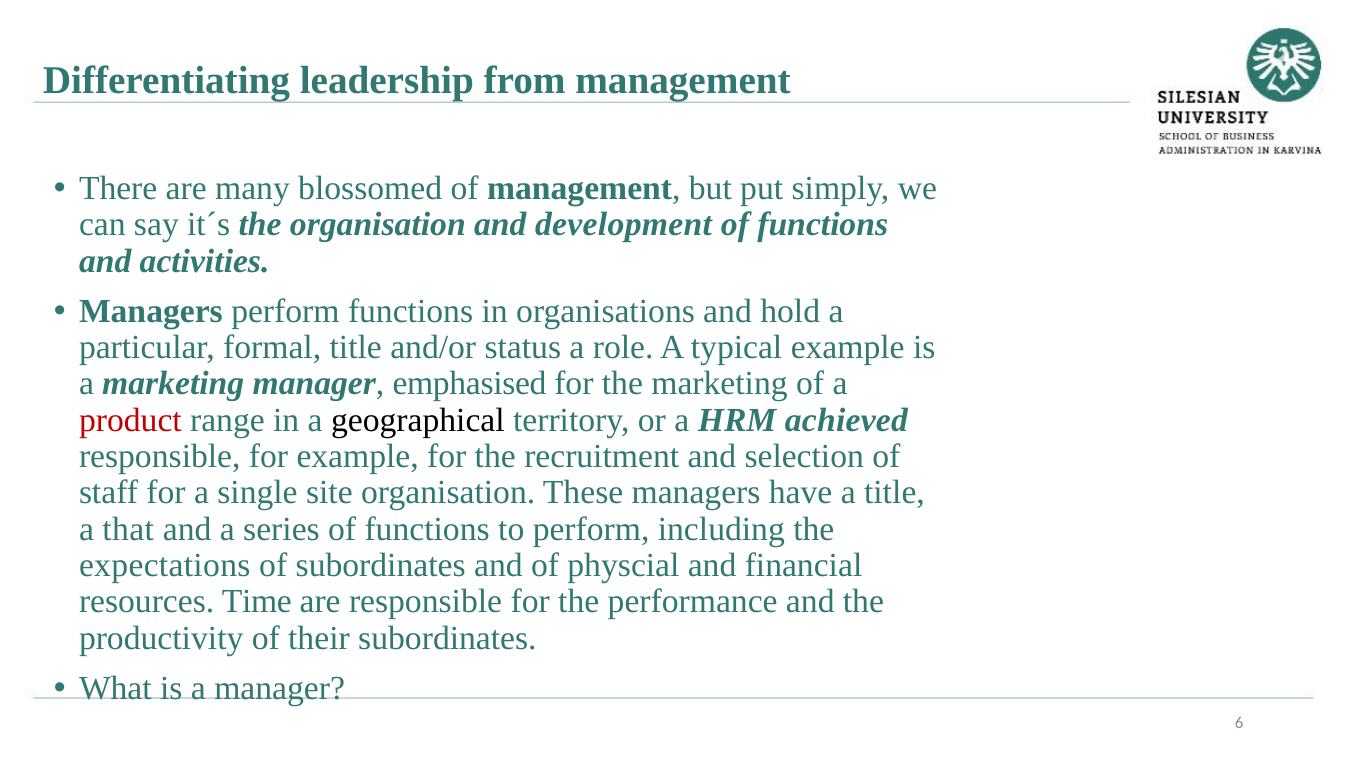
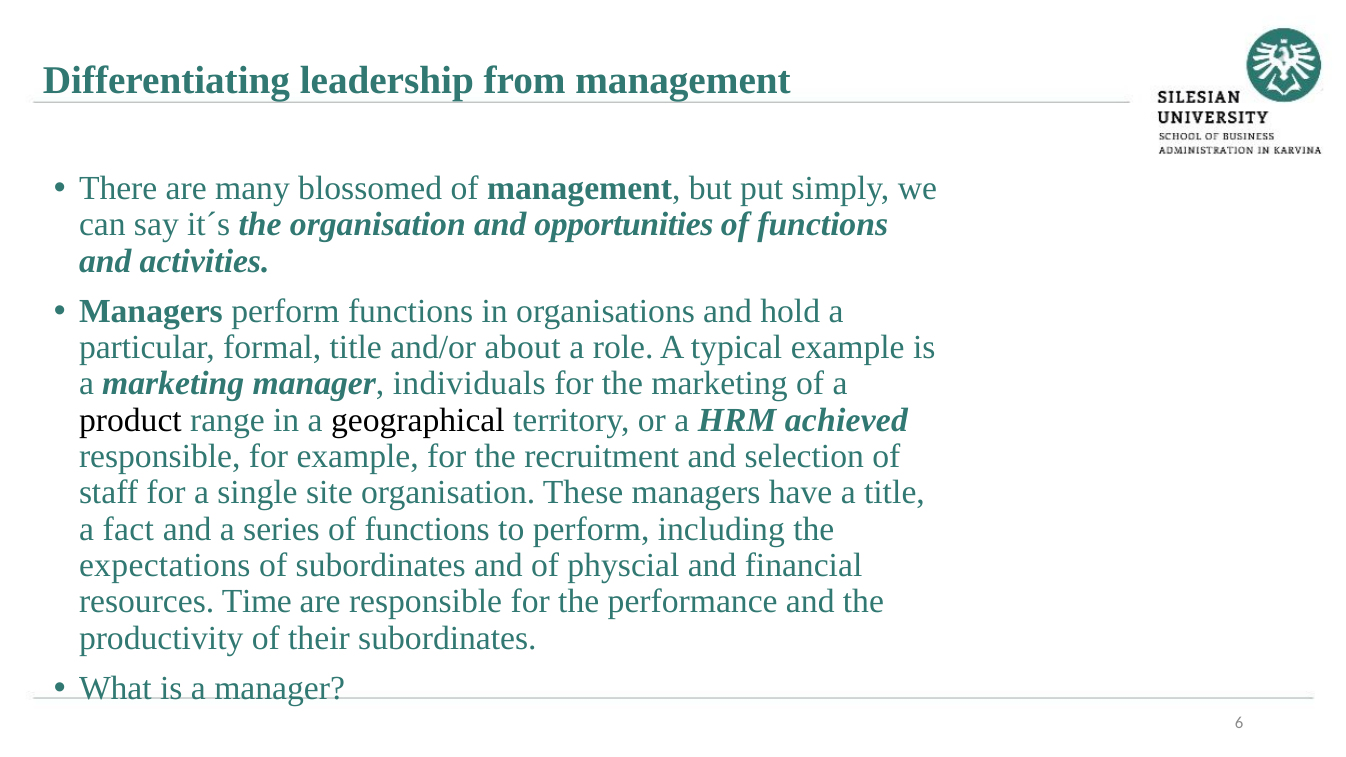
development: development -> opportunities (624, 225)
status: status -> about (523, 348)
emphasised: emphasised -> individuals (469, 384)
product colour: red -> black (130, 420)
that: that -> fact (128, 529)
